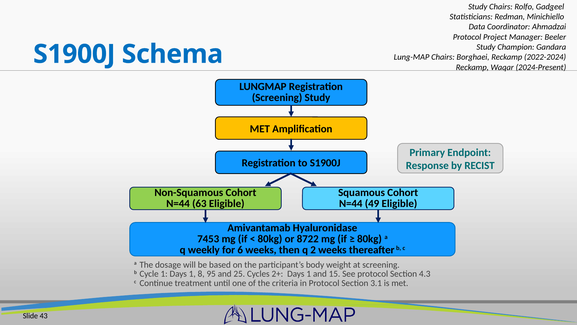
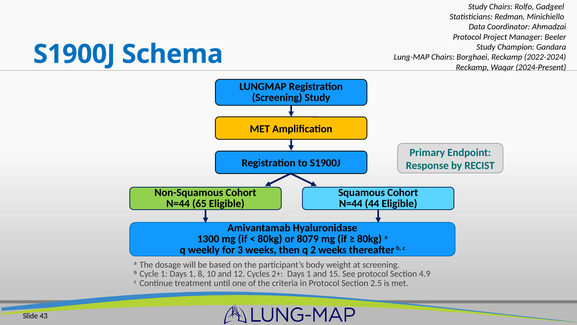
63: 63 -> 65 (199, 203)
49: 49 -> 44 (372, 203)
7453: 7453 -> 1300 (208, 239)
8722: 8722 -> 8079 (308, 239)
6: 6 -> 3 (240, 250)
95: 95 -> 10 (211, 274)
25: 25 -> 12 (239, 274)
4.3: 4.3 -> 4.9 (425, 274)
3.1: 3.1 -> 2.5 (376, 283)
